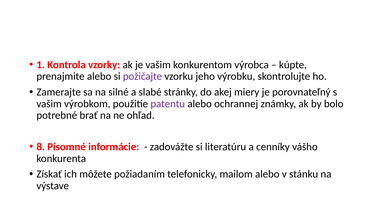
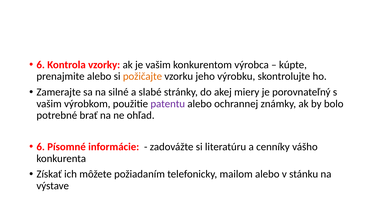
1: 1 -> 6 (41, 65)
požičajte colour: purple -> orange (142, 76)
8: 8 -> 6 (41, 147)
